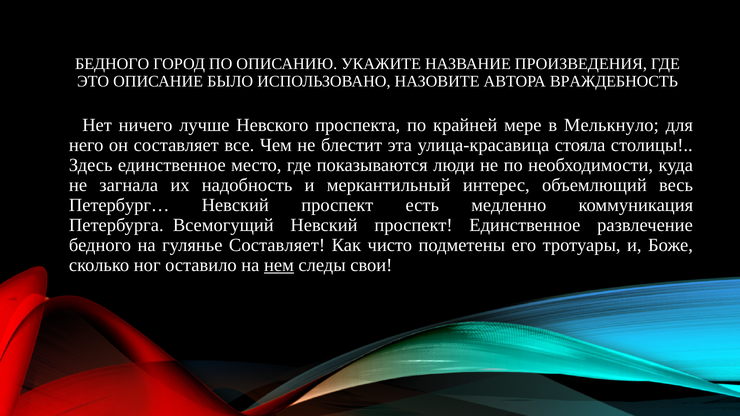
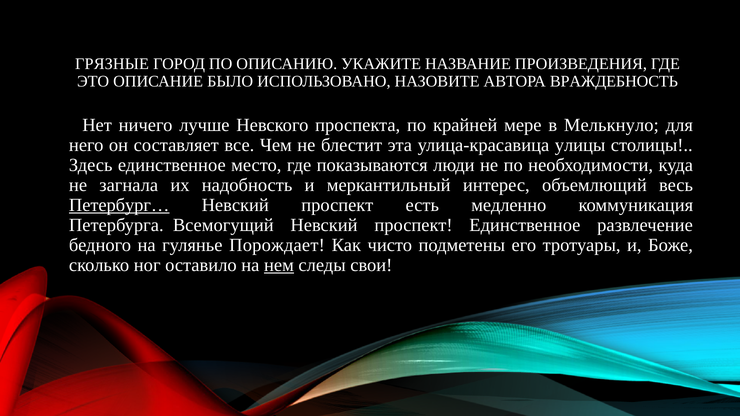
БЕДНОГО: БЕДНОГО -> ГРЯЗНЫЕ (112, 64)
стояла: стояла -> улицы (580, 145)
Петербург… underline: none -> present (119, 205)
гулянье Составляет: Составляет -> Порождает (277, 245)
